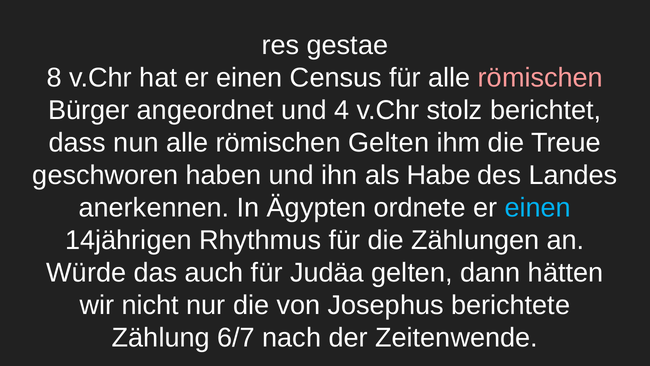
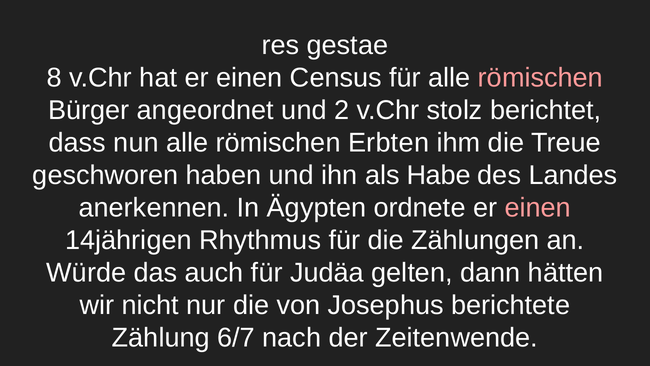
4: 4 -> 2 (342, 110)
römischen Gelten: Gelten -> Erbten (389, 143)
einen colour: light blue -> pink (538, 208)
